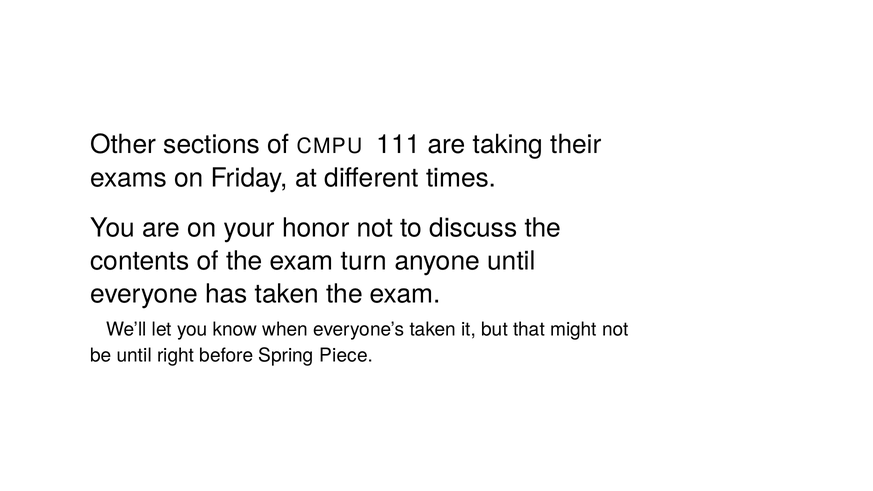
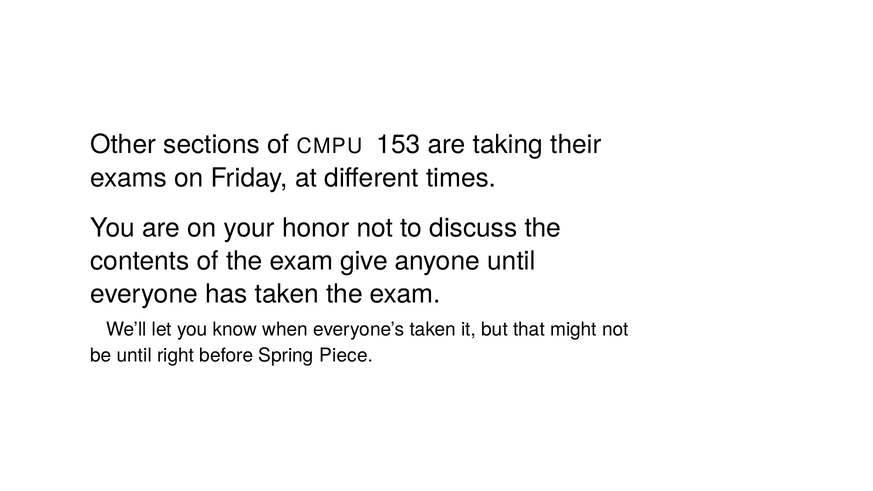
111: 111 -> 153 (398, 145)
turn: turn -> give (364, 261)
